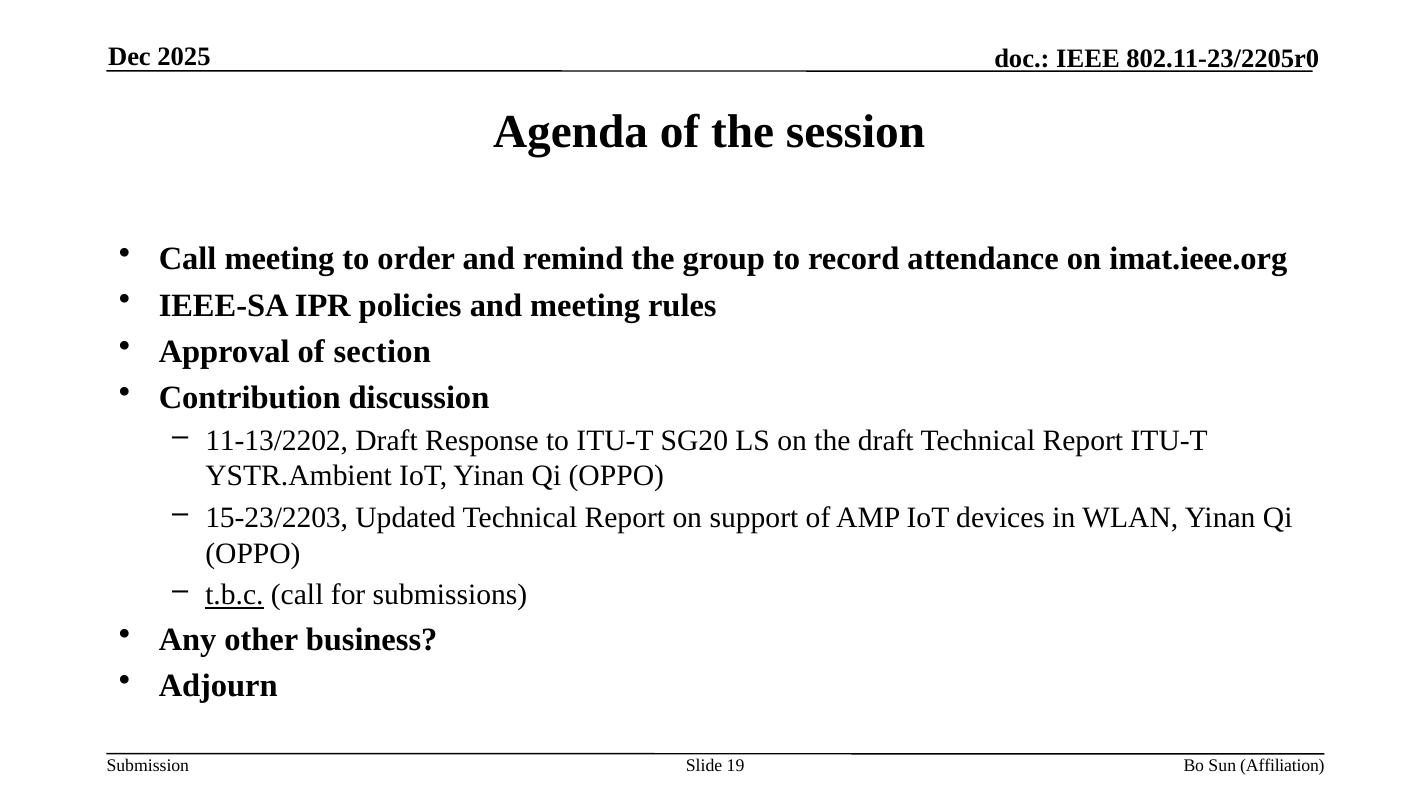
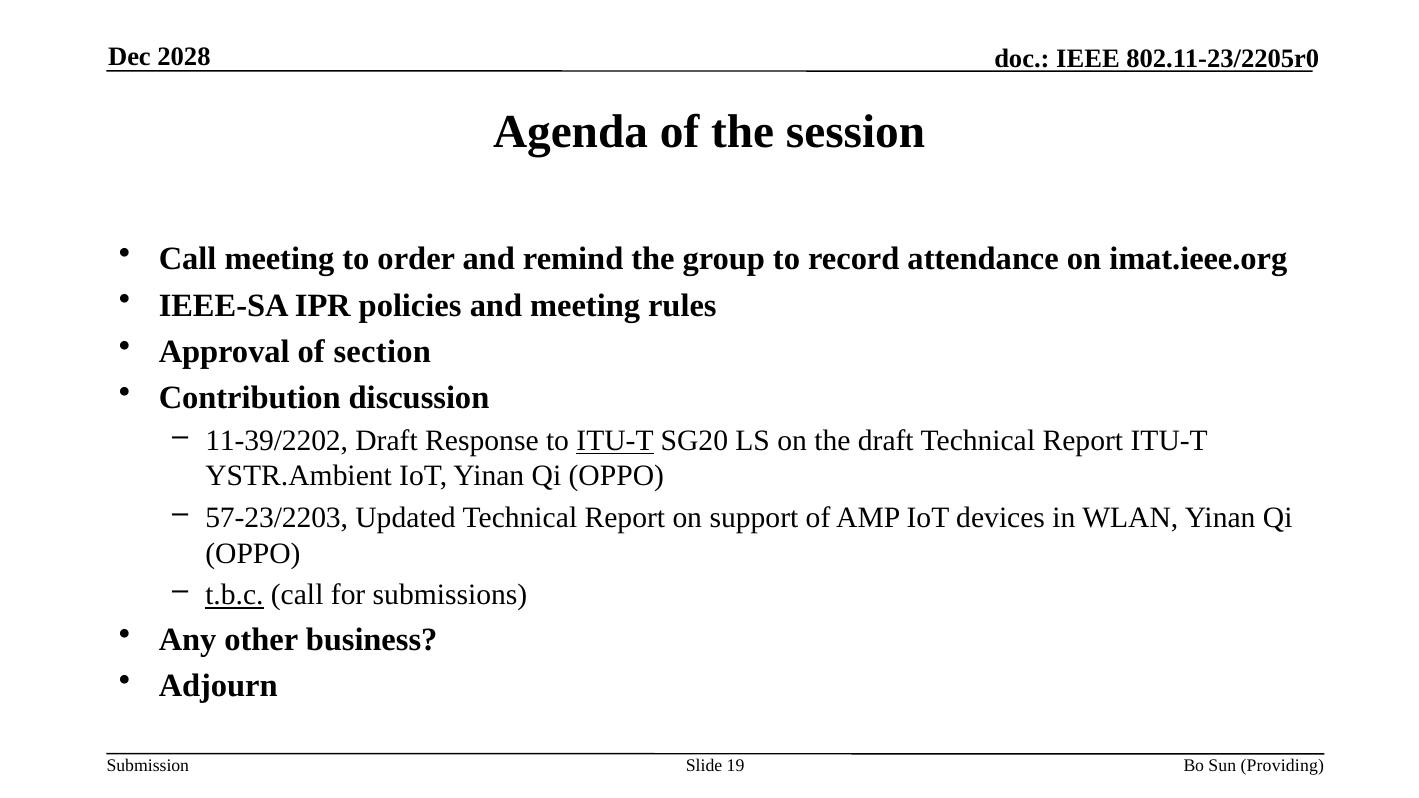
2025: 2025 -> 2028 (184, 56)
11-13/2202: 11-13/2202 -> 11-39/2202 (277, 441)
ITU-T underline: none -> present (615, 441)
15-23/2203: 15-23/2203 -> 57-23/2203 (277, 518)
Affiliation: Affiliation -> Providing (1282, 766)
